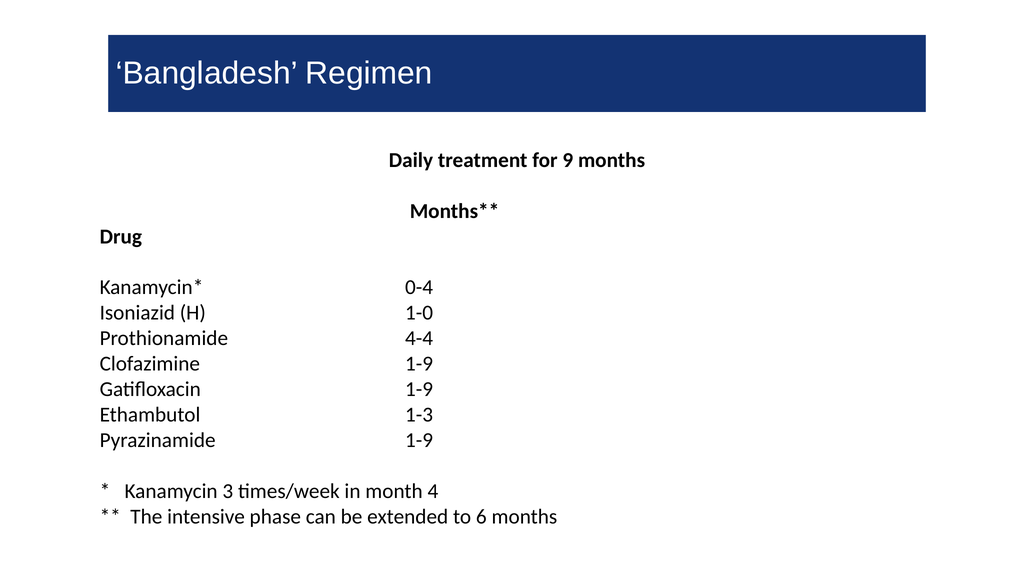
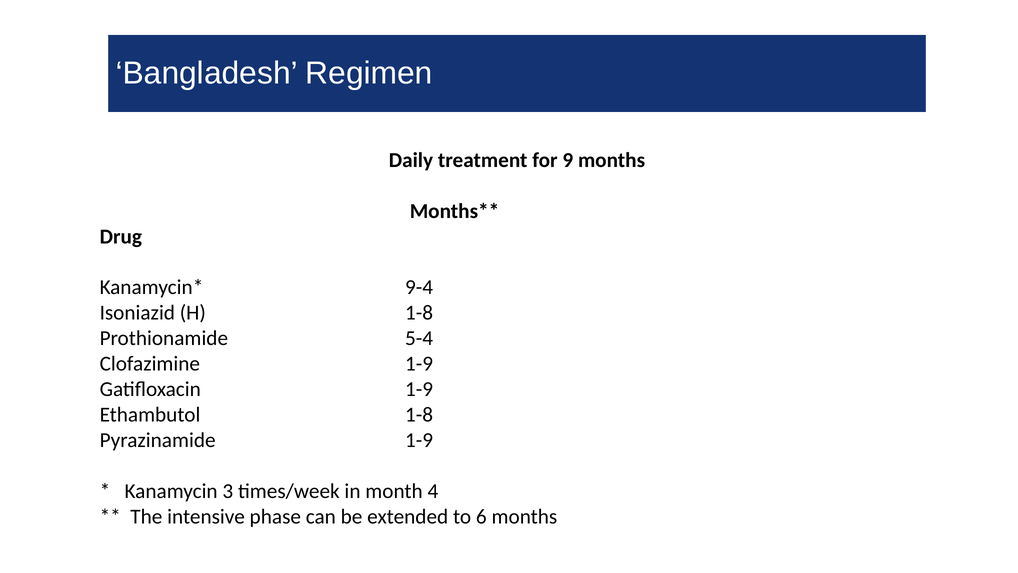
0-4: 0-4 -> 9-4 (419, 287)
H 1-0: 1-0 -> 1-8 (419, 313)
4-4: 4-4 -> 5-4 (419, 338)
Ethambutol 1-3: 1-3 -> 1-8 (419, 415)
